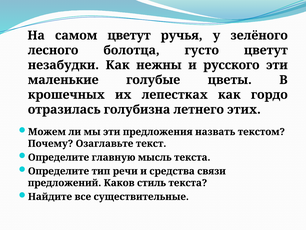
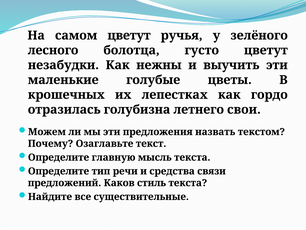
русского: русского -> выучить (231, 65)
этих: этих -> свои (244, 109)
